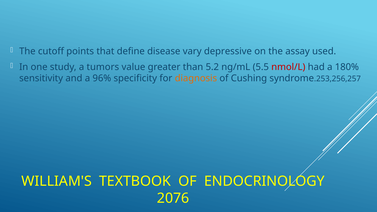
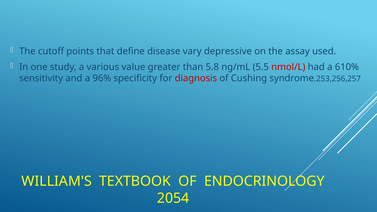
tumors: tumors -> various (103, 67)
5.2: 5.2 -> 5.8 (212, 67)
180%: 180% -> 610% (347, 67)
diagnosis colour: orange -> red (196, 78)
2076: 2076 -> 2054 (173, 198)
